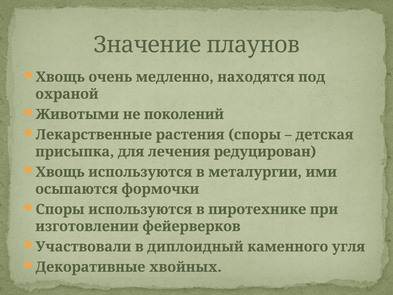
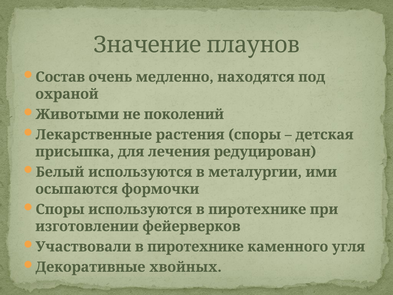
Хвощь: Хвощь -> Состав (60, 77)
Хвощь: Хвощь -> Белый (60, 172)
Участвовали в диплоидный: диплоидный -> пиротехнике (196, 247)
